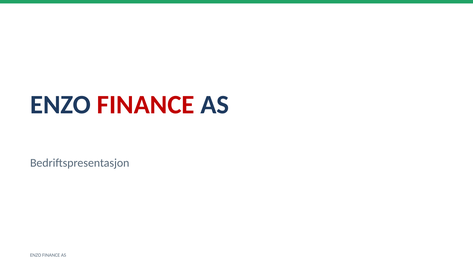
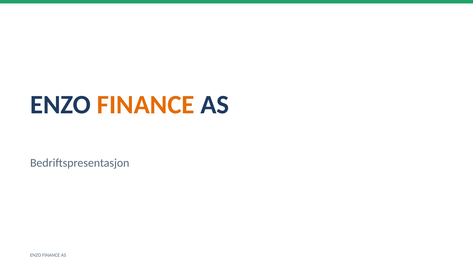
FINANCE colour: red -> orange (146, 105)
